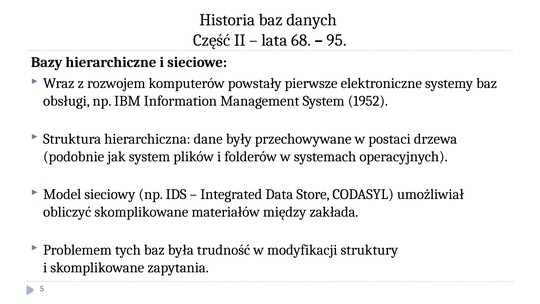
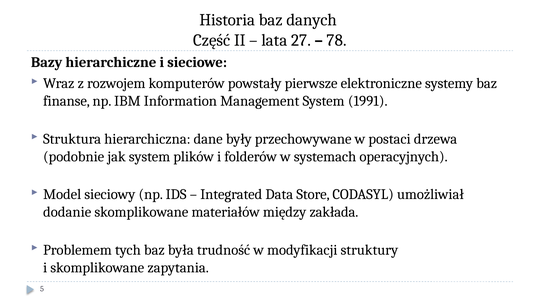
68: 68 -> 27 (301, 40)
95: 95 -> 78 (337, 40)
obsługi: obsługi -> finanse (66, 101)
1952: 1952 -> 1991 (368, 101)
obliczyć: obliczyć -> dodanie (67, 212)
